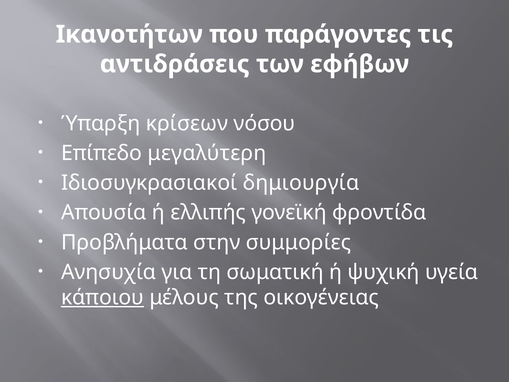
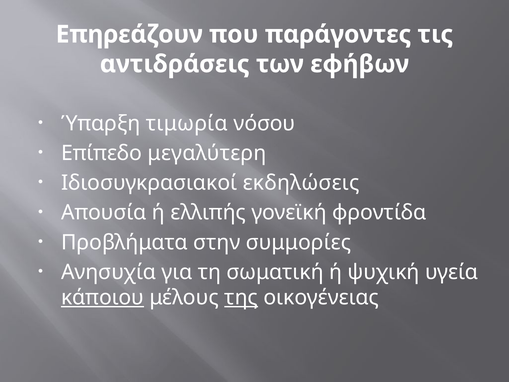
Ικανοτήτων: Ικανοτήτων -> Επηρεάζουν (129, 34)
κρίσεων: κρίσεων -> τιμωρία (187, 123)
δημιουργία: δημιουργία -> εκδηλώσεις (301, 183)
της underline: none -> present (241, 297)
